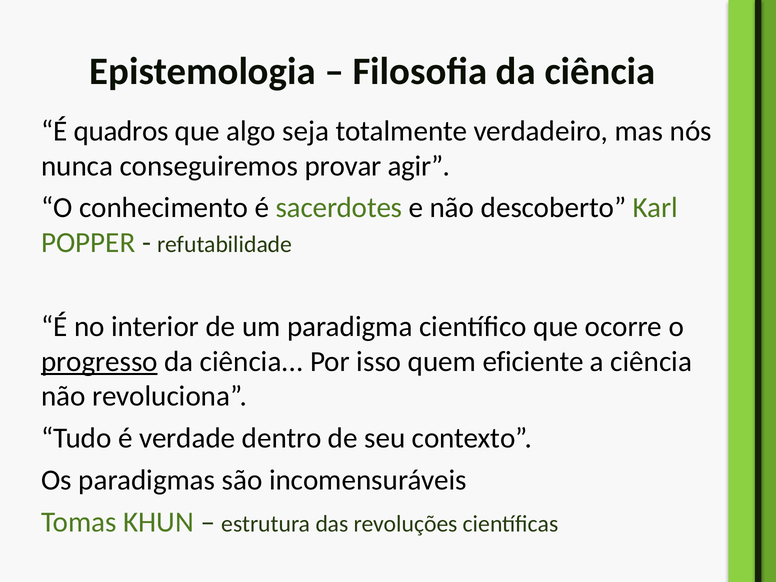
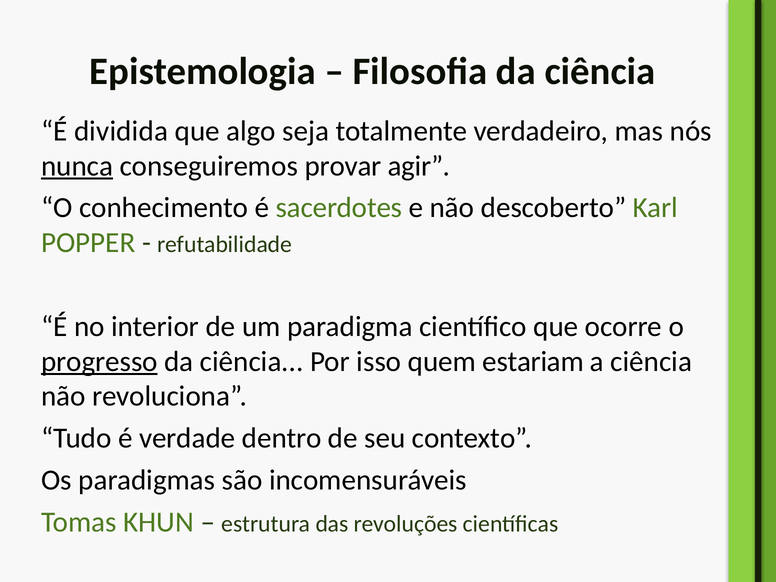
quadros: quadros -> dividida (121, 131)
nunca underline: none -> present (77, 166)
eficiente: eficiente -> estariam (533, 361)
